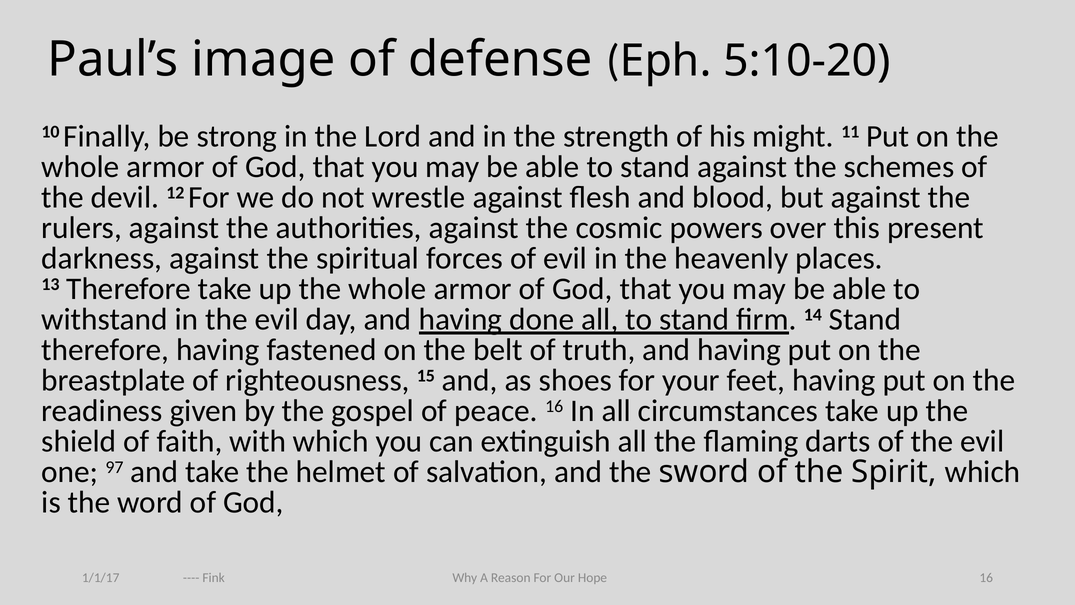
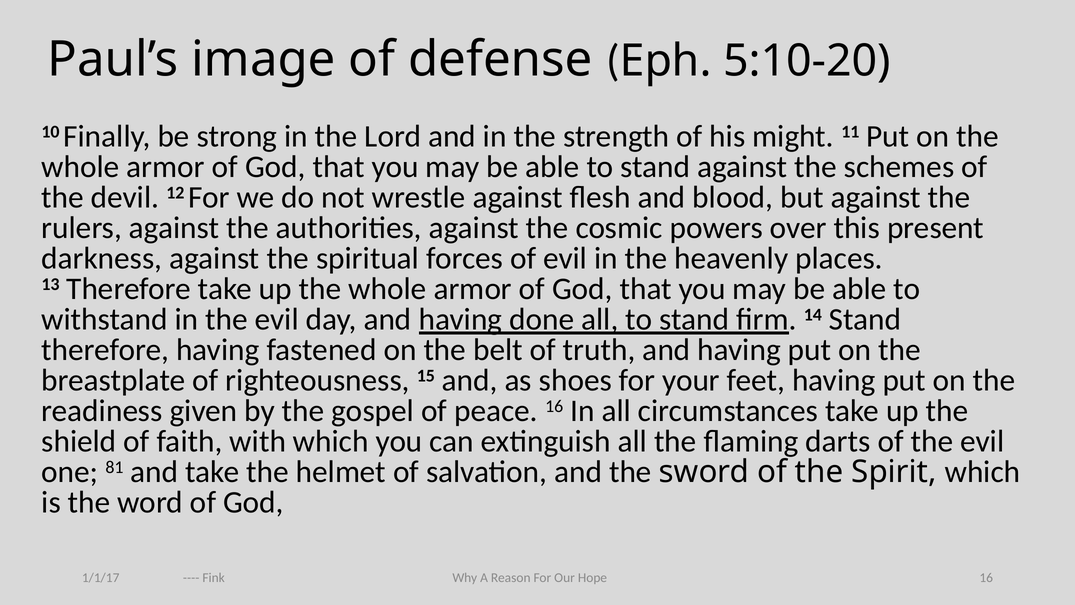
97: 97 -> 81 (114, 467)
